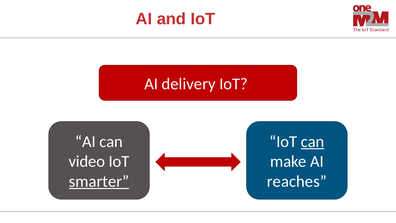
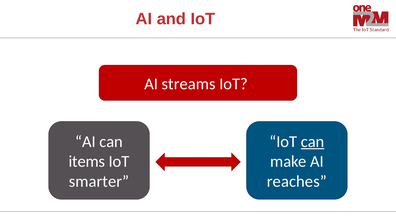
delivery: delivery -> streams (189, 84)
video: video -> items (87, 161)
smarter underline: present -> none (99, 181)
